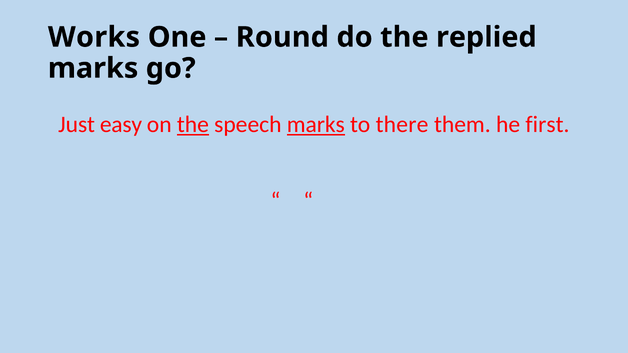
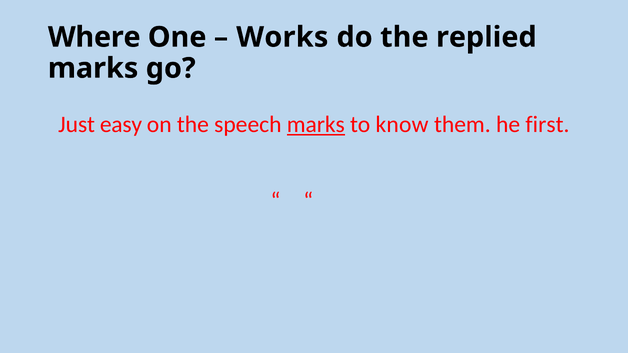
Works: Works -> Where (94, 37)
Round: Round -> Works (282, 37)
the underline: present -> none (193, 125)
there: there -> know (402, 125)
